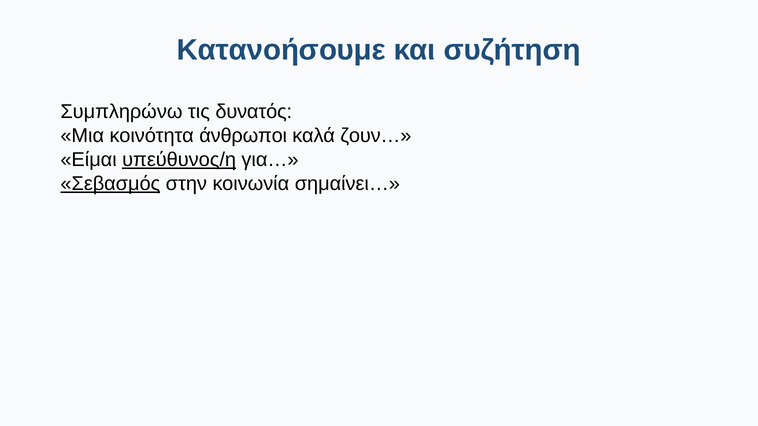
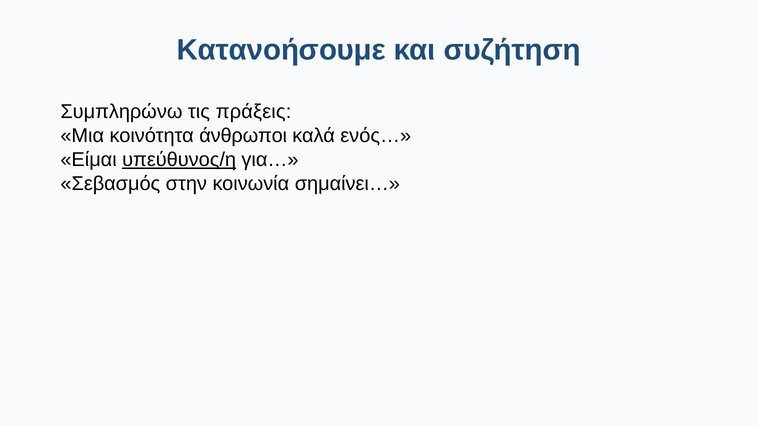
δυνατός: δυνατός -> πράξεις (254, 112)
ζουν…: ζουν… -> ενός… (376, 136)
Σεβασμός underline: present -> none (110, 184)
